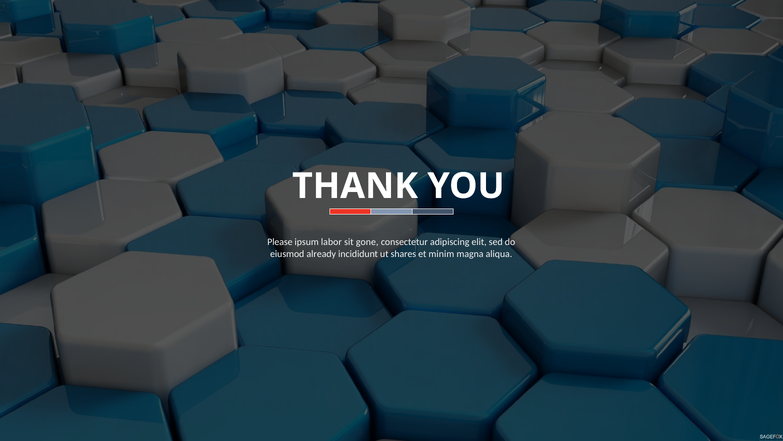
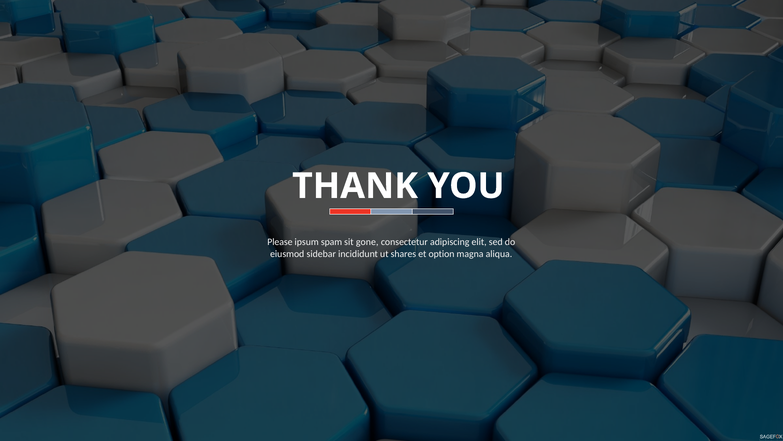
labor: labor -> spam (331, 242)
already: already -> sidebar (321, 253)
minim: minim -> option (441, 253)
